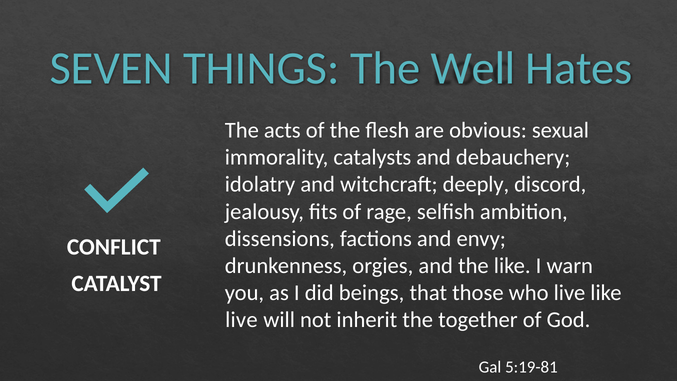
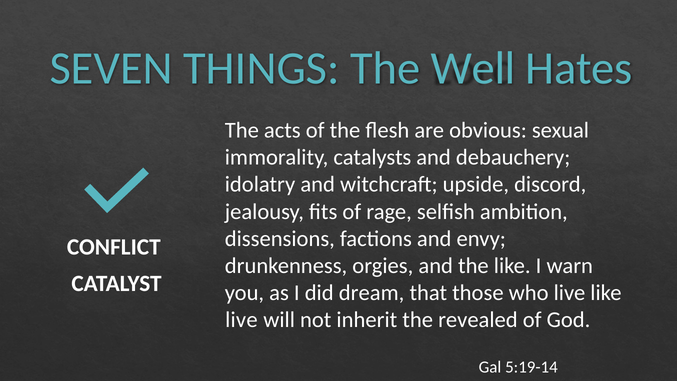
deeply: deeply -> upside (476, 184)
beings: beings -> dream (372, 293)
together: together -> revealed (478, 320)
5:19-81: 5:19-81 -> 5:19-14 (531, 367)
